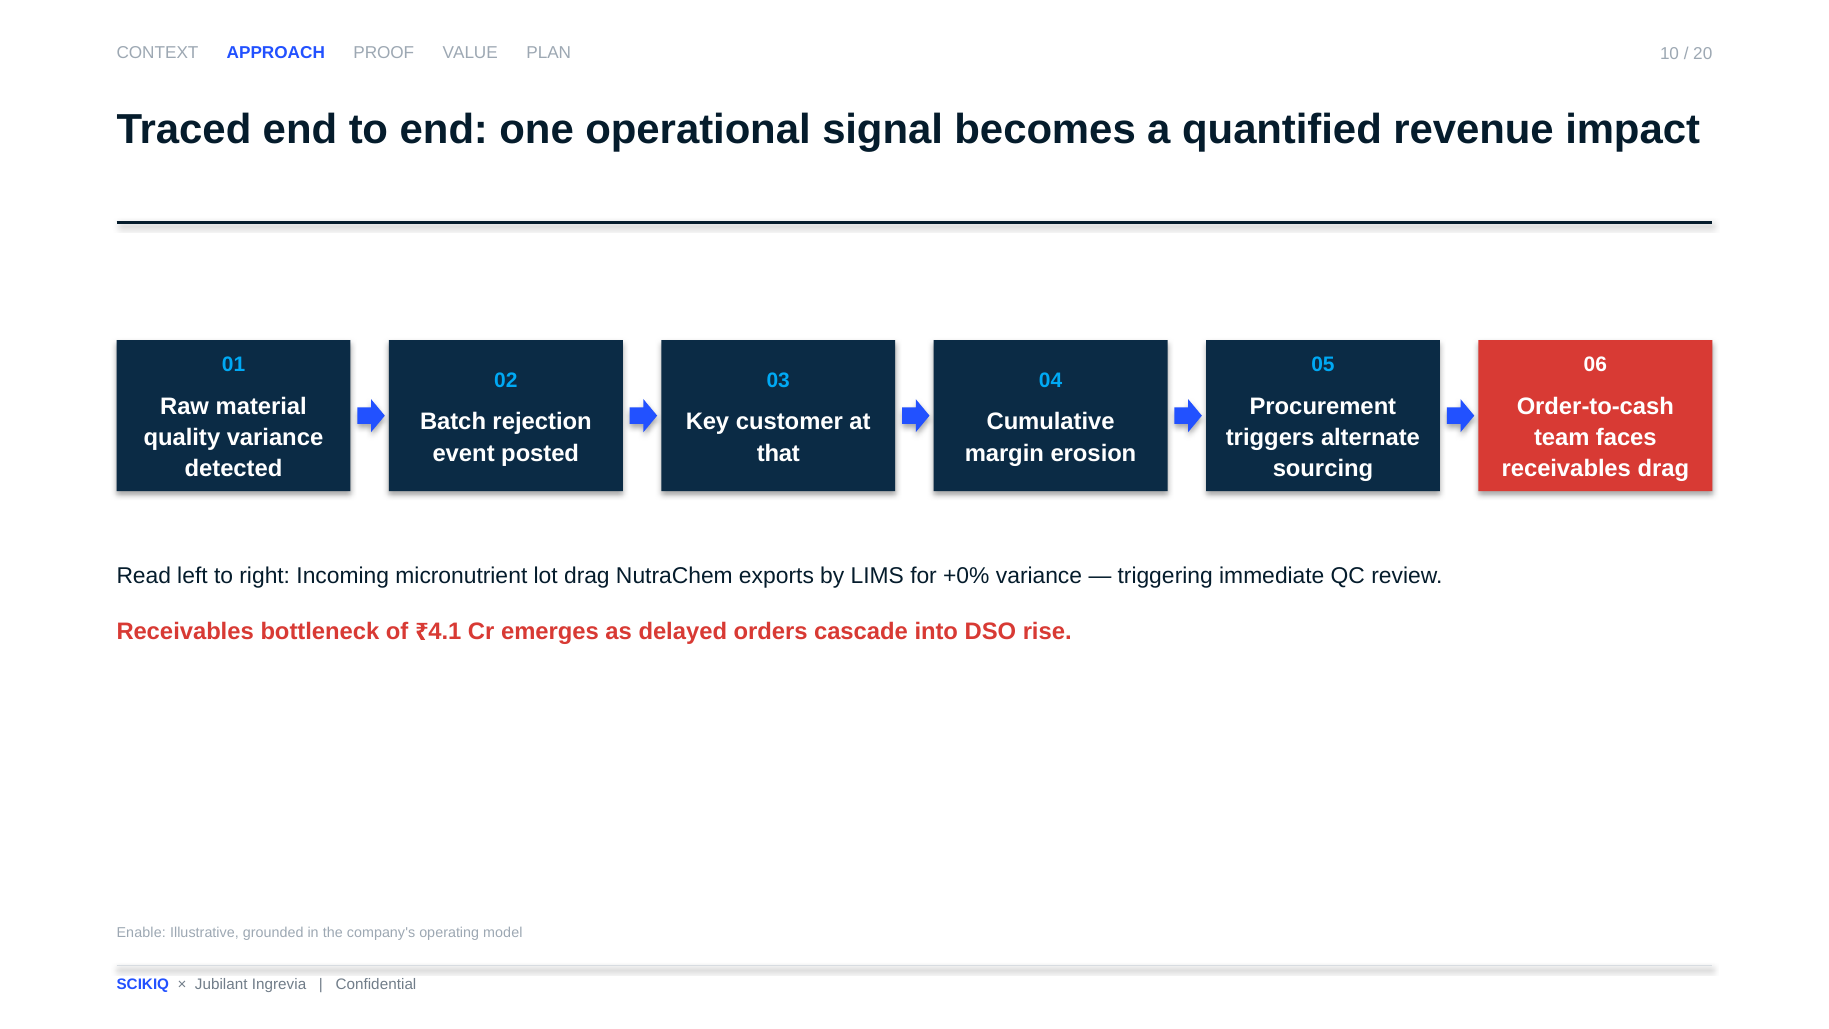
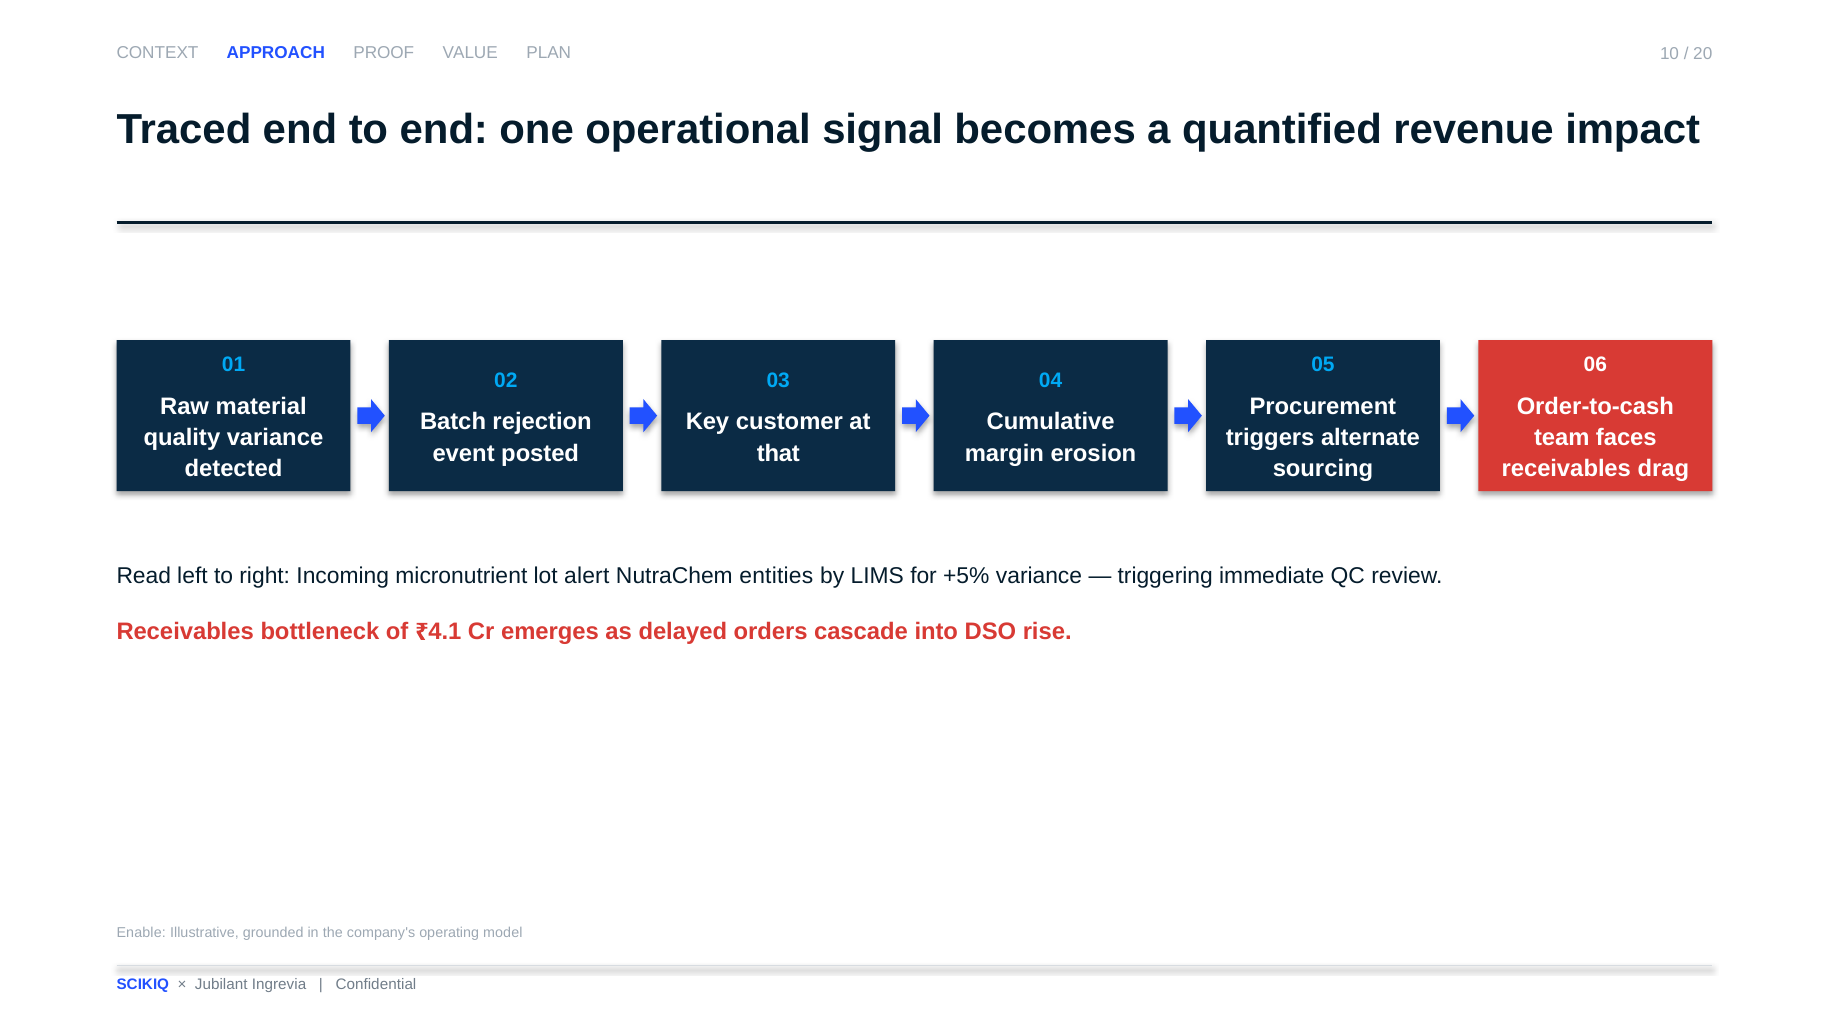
lot drag: drag -> alert (587, 576)
exports: exports -> entities (776, 576)
+0%: +0% -> +5% (966, 576)
